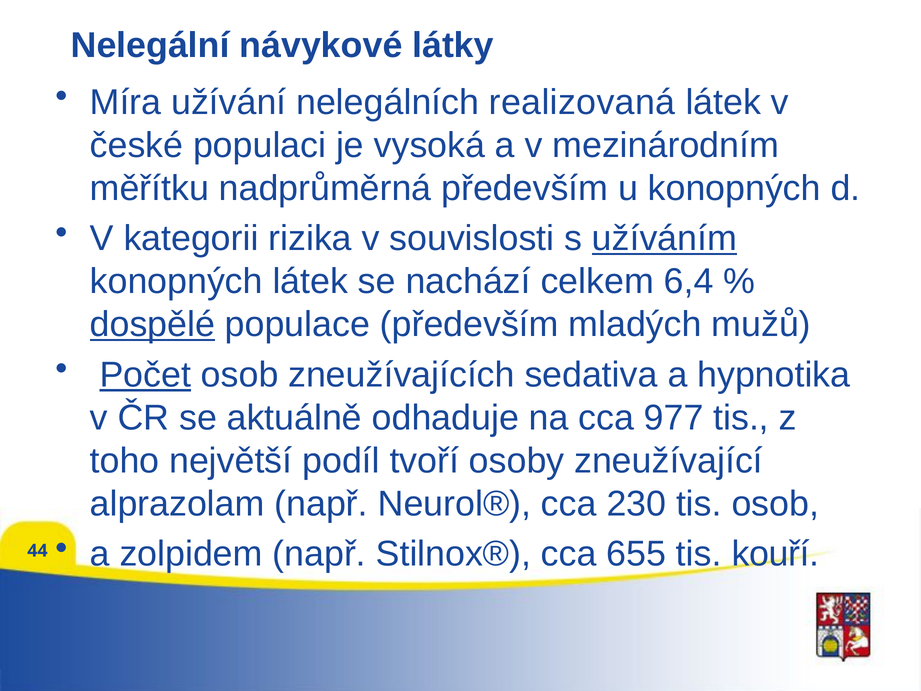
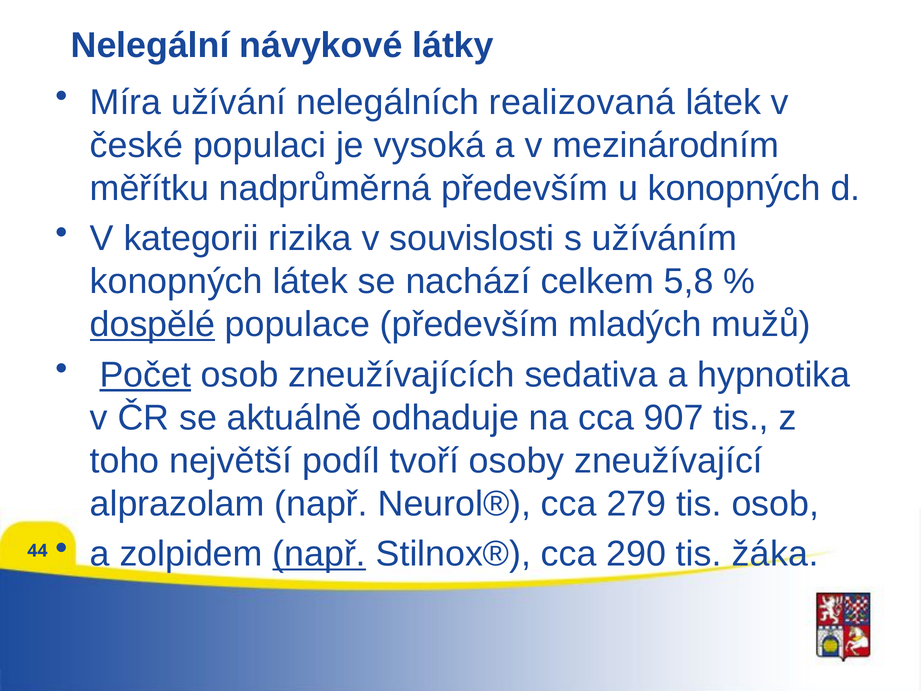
užíváním underline: present -> none (664, 238)
6,4: 6,4 -> 5,8 (689, 281)
977: 977 -> 907 (674, 418)
230: 230 -> 279 (636, 504)
např underline: none -> present (319, 554)
655: 655 -> 290 (636, 554)
kouří: kouří -> žáka (775, 554)
